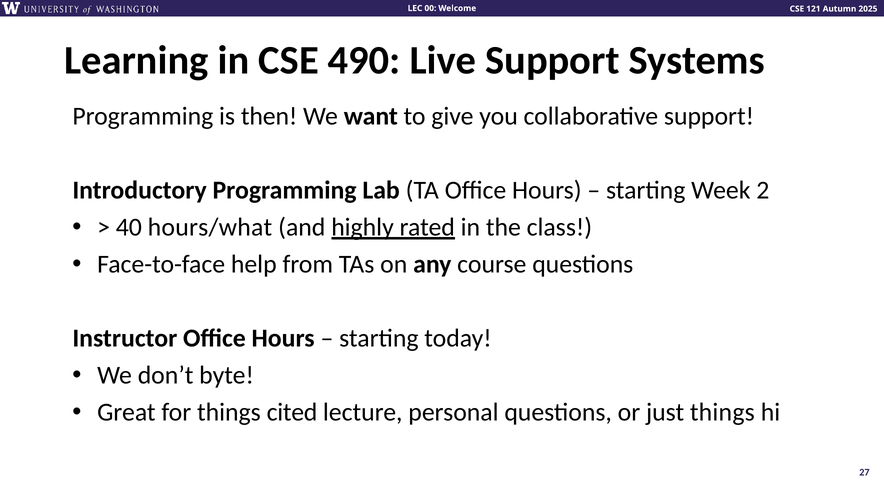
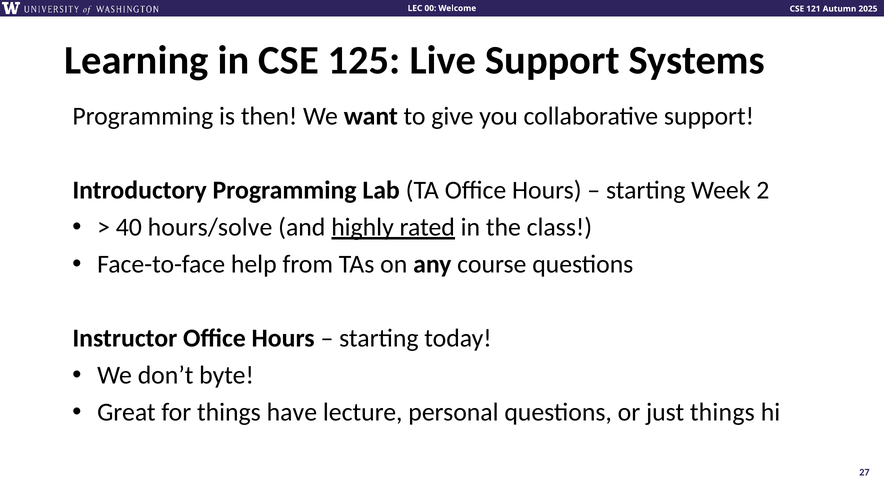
490: 490 -> 125 (364, 60)
hours/what: hours/what -> hours/solve (210, 228)
cited: cited -> have (292, 413)
